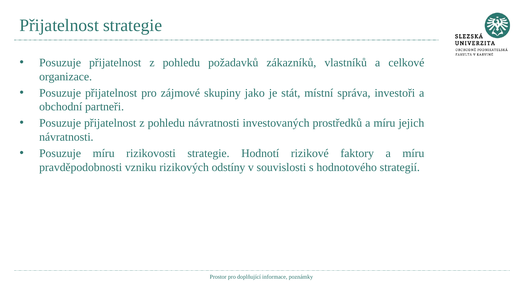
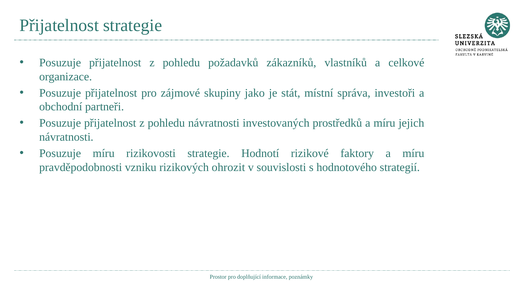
odstíny: odstíny -> ohrozit (228, 167)
